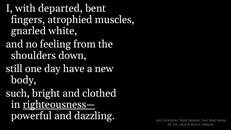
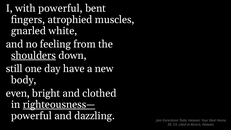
with departed: departed -> powerful (60, 8)
shoulders underline: none -> present (34, 55)
such: such -> even (18, 93)
